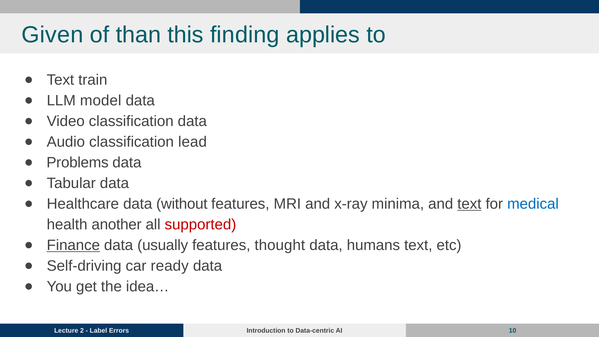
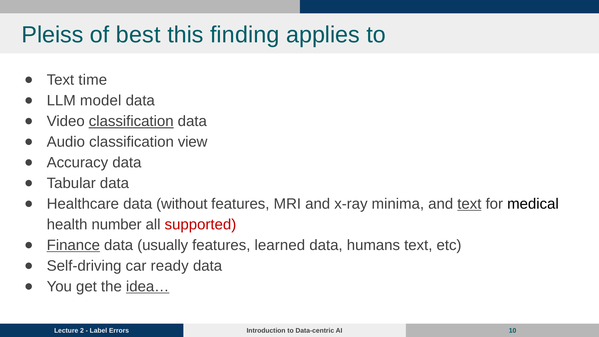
Given: Given -> Pleiss (53, 35)
than: than -> best (138, 35)
train: train -> time (93, 80)
classification underline: none -> present (131, 121)
lead: lead -> view (193, 142)
Problems: Problems -> Accuracy (77, 163)
medical colour: blue -> black (533, 204)
another: another -> number (117, 225)
thought: thought -> learned (280, 245)
idea… underline: none -> present (148, 287)
